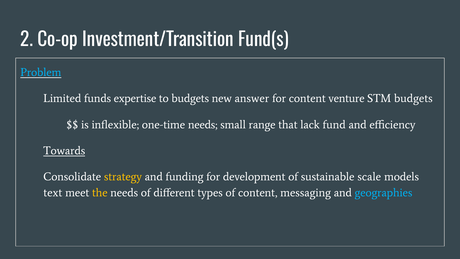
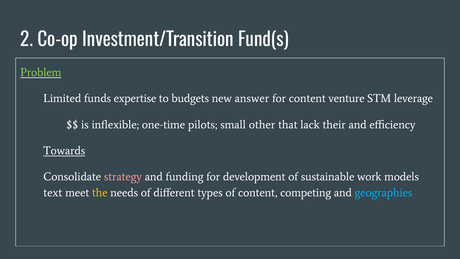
Problem colour: light blue -> light green (41, 72)
STM budgets: budgets -> leverage (413, 98)
one-time needs: needs -> pilots (203, 124)
range: range -> other (262, 124)
fund: fund -> their (334, 124)
strategy colour: yellow -> pink (123, 177)
scale: scale -> work (369, 177)
messaging: messaging -> competing (306, 193)
